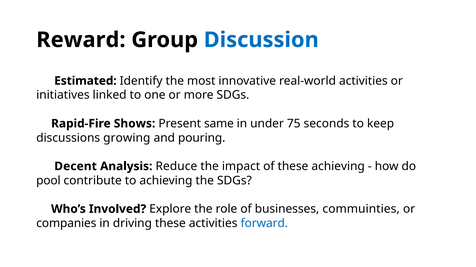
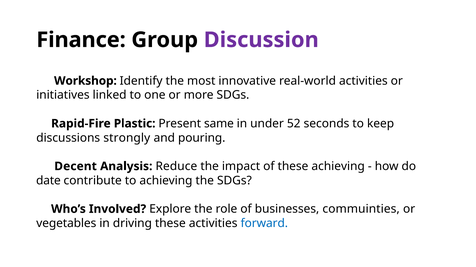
Reward: Reward -> Finance (81, 40)
Discussion colour: blue -> purple (261, 40)
Estimated: Estimated -> Workshop (85, 81)
Shows: Shows -> Plastic (135, 124)
75: 75 -> 52 (294, 124)
growing: growing -> strongly (127, 138)
pool: pool -> date (48, 181)
companies: companies -> vegetables (66, 224)
